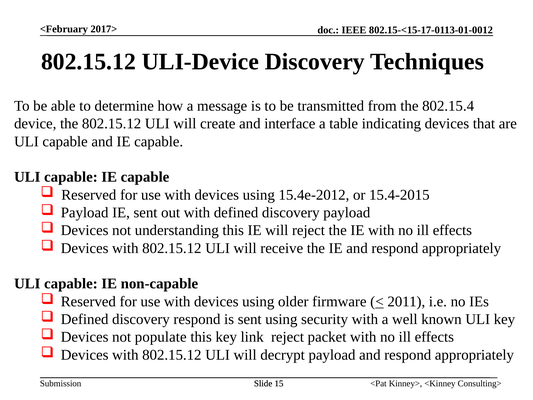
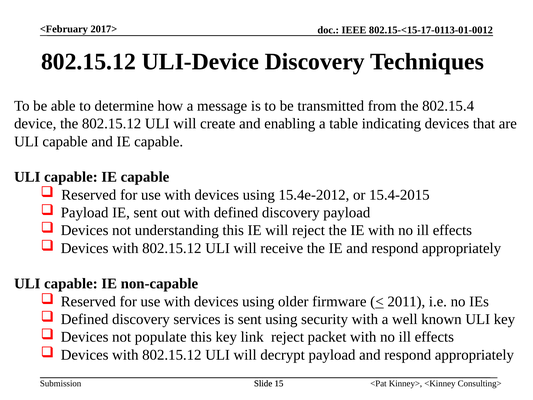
interface: interface -> enabling (290, 124)
discovery respond: respond -> services (197, 319)
